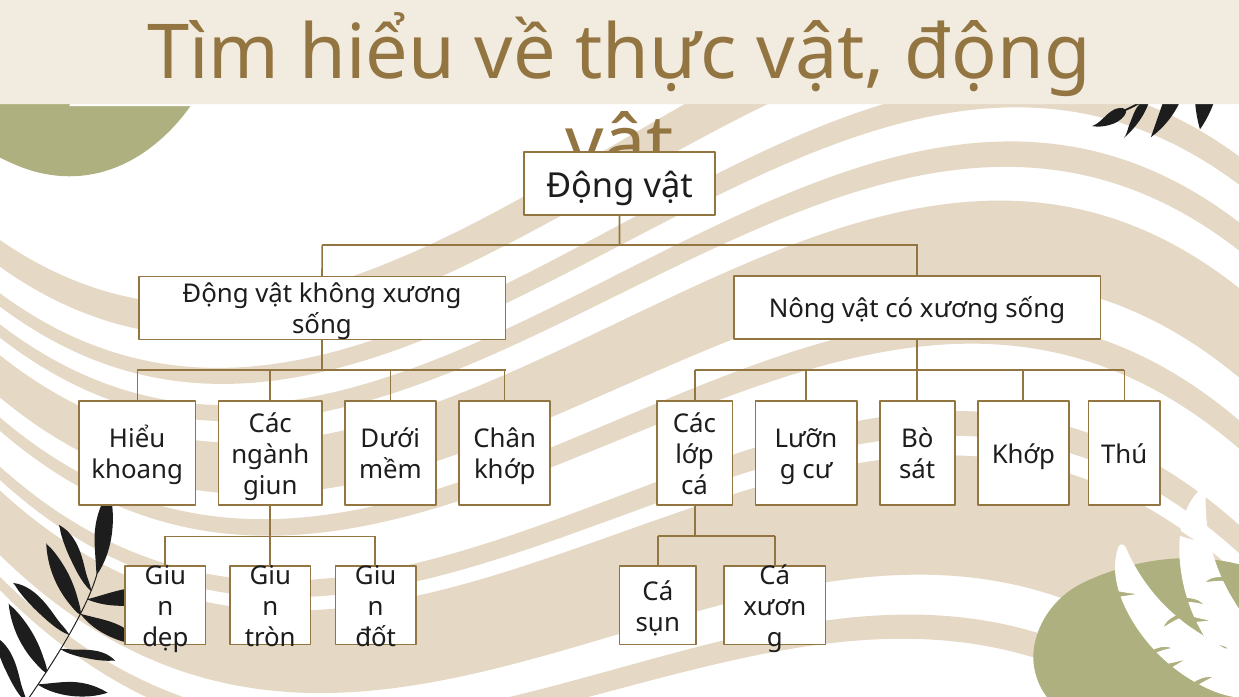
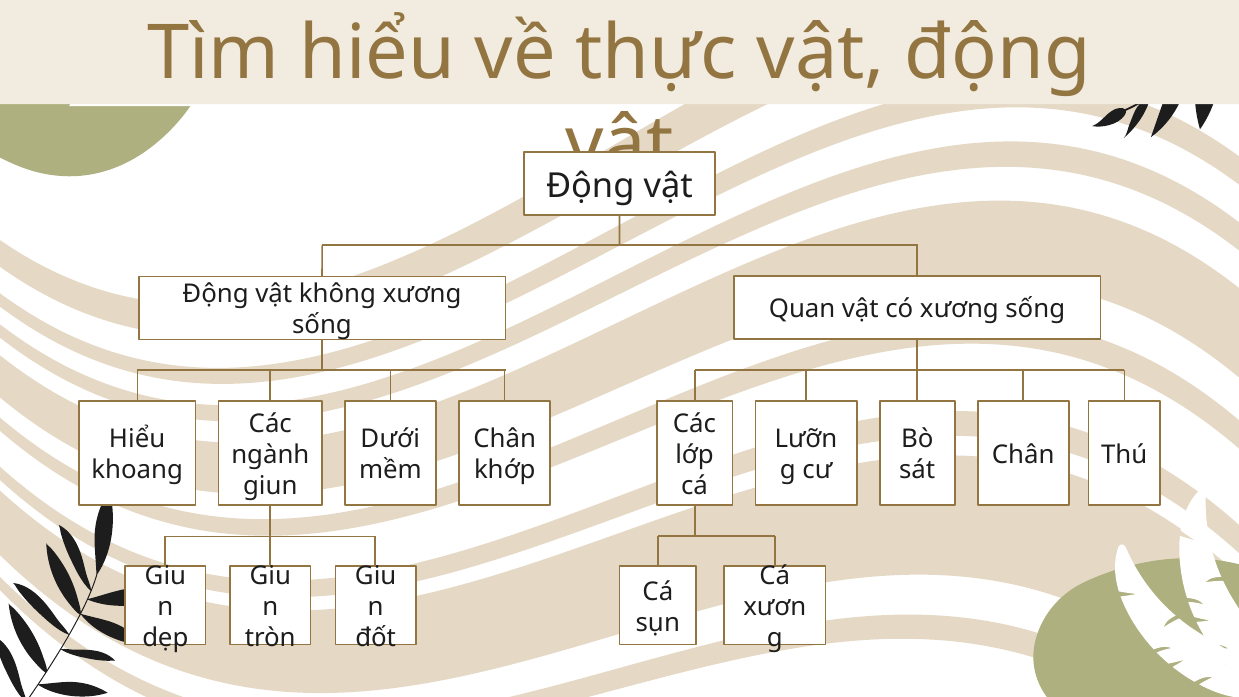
Nông: Nông -> Quan (802, 309)
Khớp: Khớp -> Chân (1023, 455)
